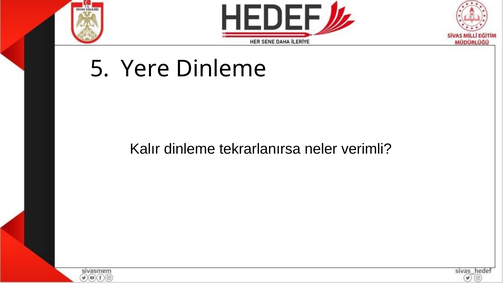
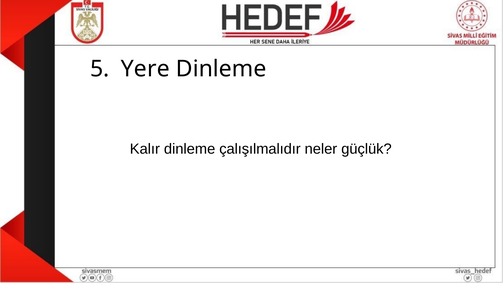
tekrarlanırsa: tekrarlanırsa -> çalışılmalıdır (260, 149)
verimli: verimli -> güçlük (366, 149)
